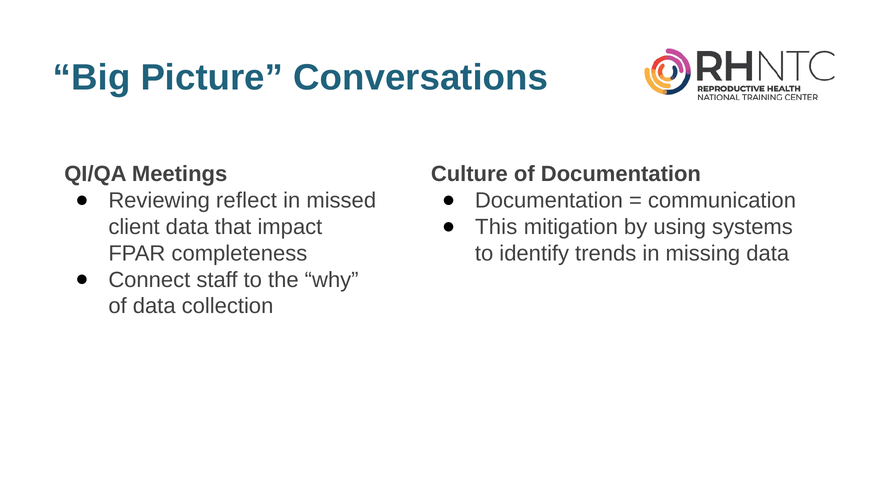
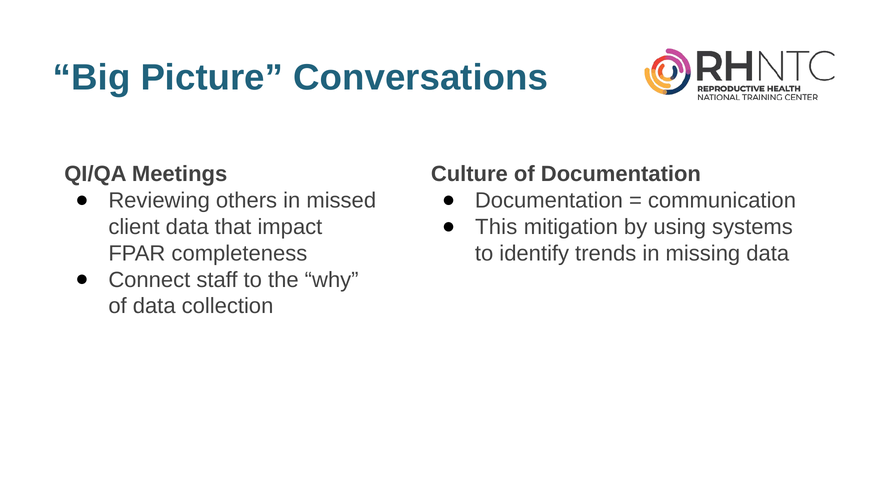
reflect: reflect -> others (247, 201)
